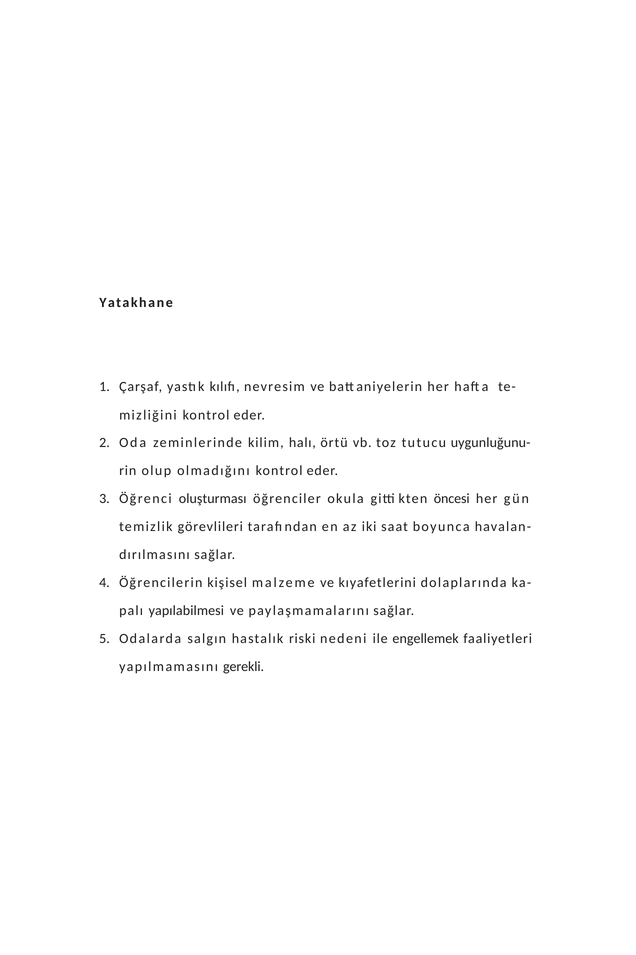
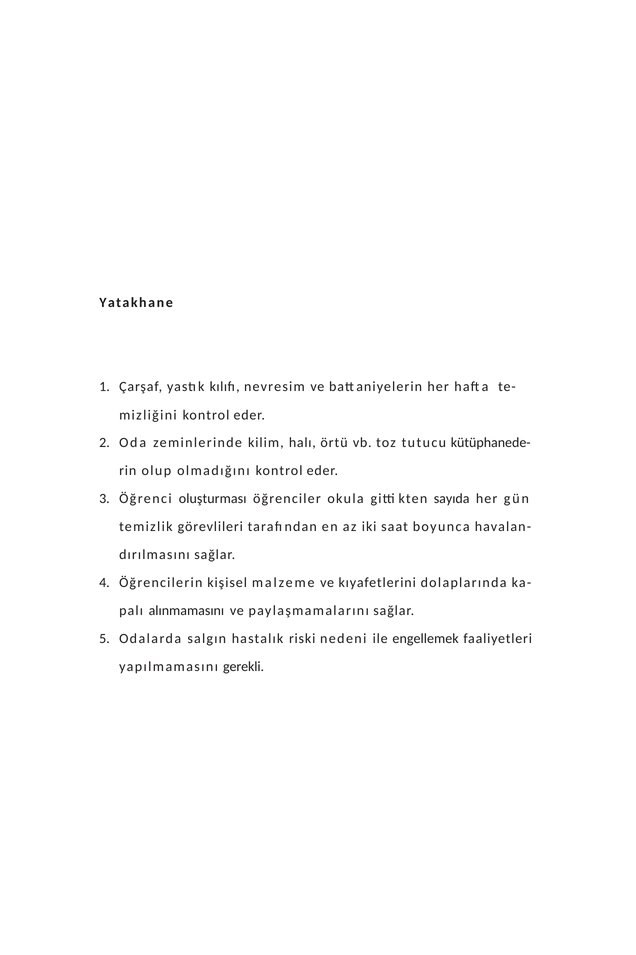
uygunluğunu-: uygunluğunu- -> kütüphanede- (491, 442)
öncesi: öncesi -> sayıda (452, 498)
yapılabilmesi: yapılabilmesi -> alınmamasını (186, 610)
